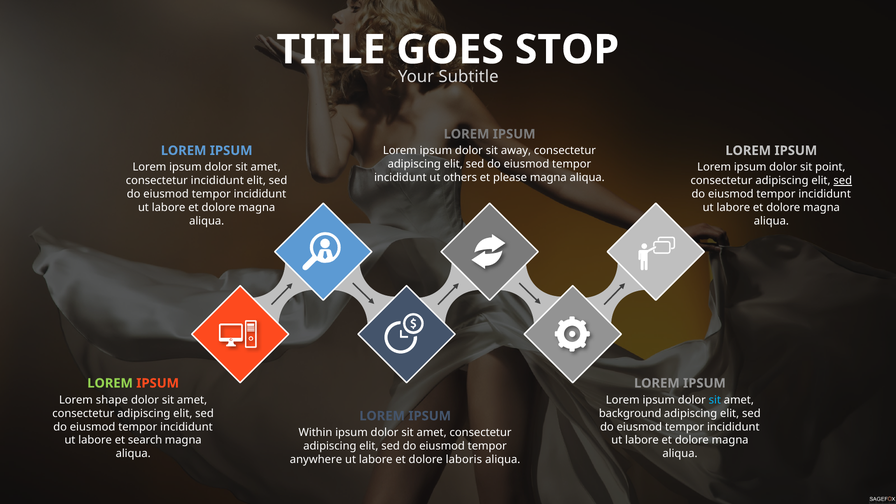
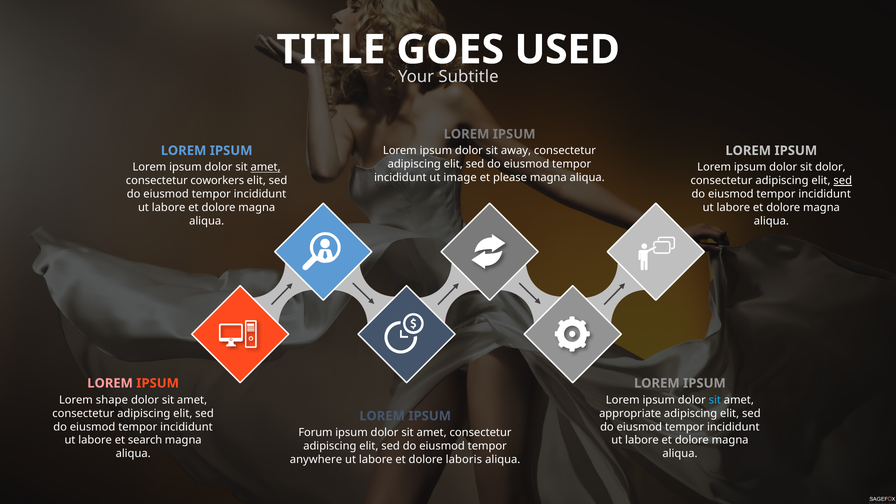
STOP: STOP -> USED (567, 50)
amet underline: none -> present (266, 167)
sit point: point -> dolor (830, 167)
others: others -> image (460, 178)
consectetur incididunt: incididunt -> coworkers (217, 181)
LOREM colour: light green -> pink (110, 383)
background: background -> appropriate (630, 413)
Within: Within -> Forum (315, 433)
